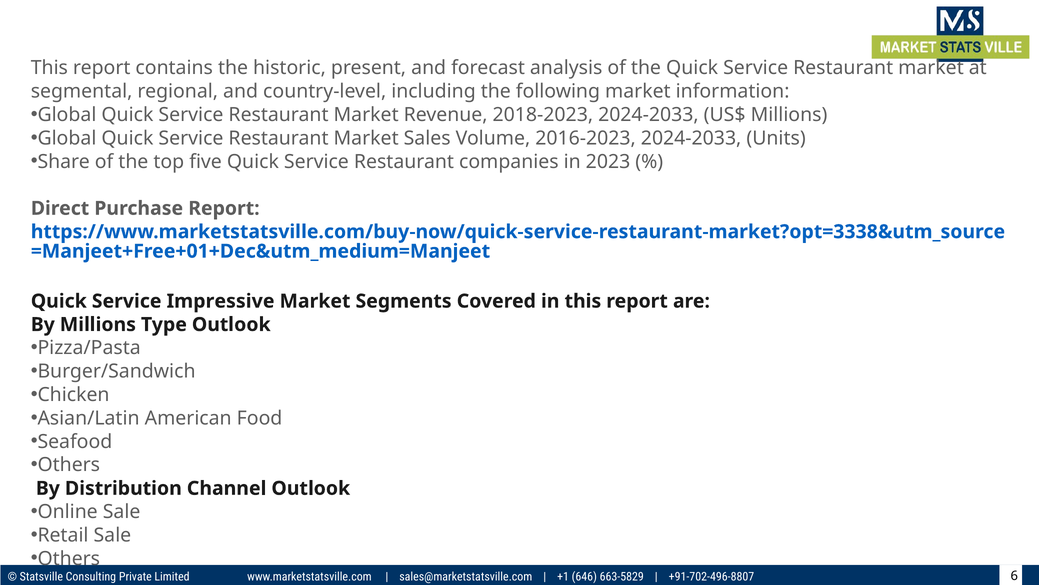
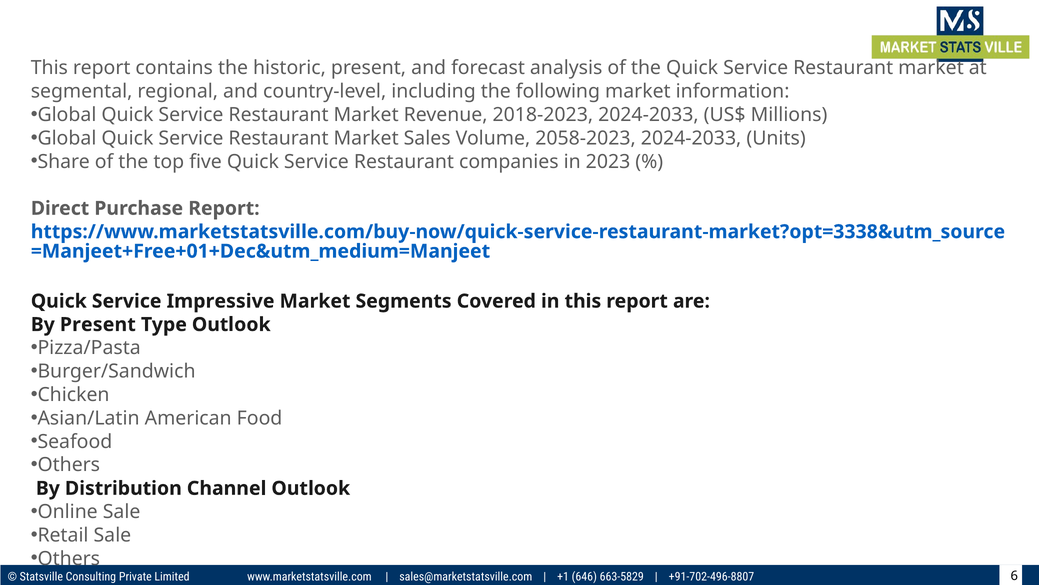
2016-2023: 2016-2023 -> 2058-2023 (586, 138)
By Millions: Millions -> Present (98, 324)
